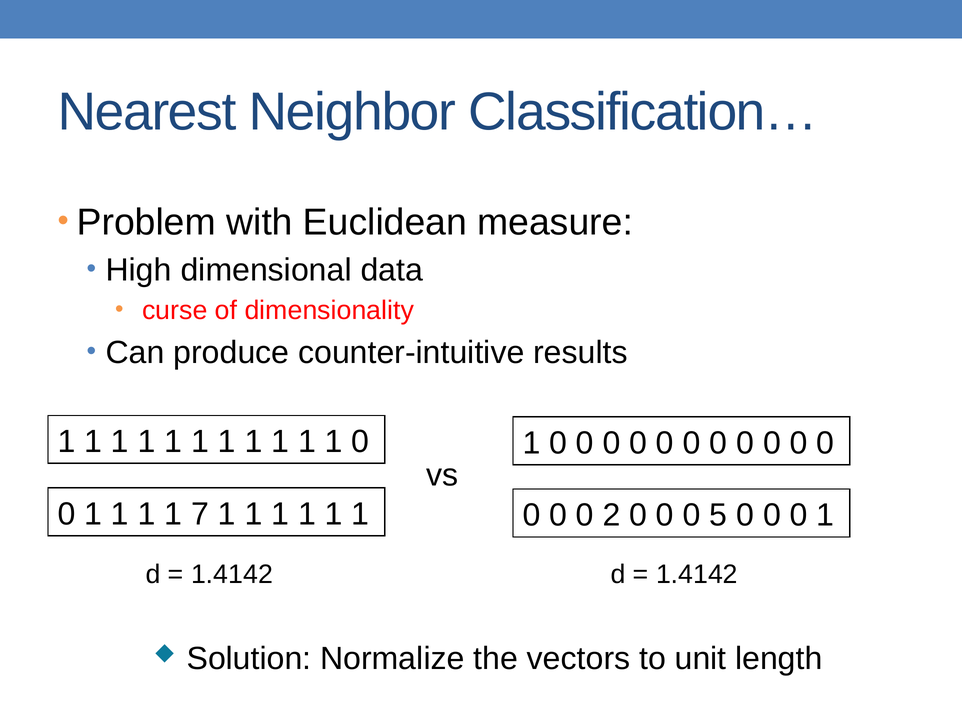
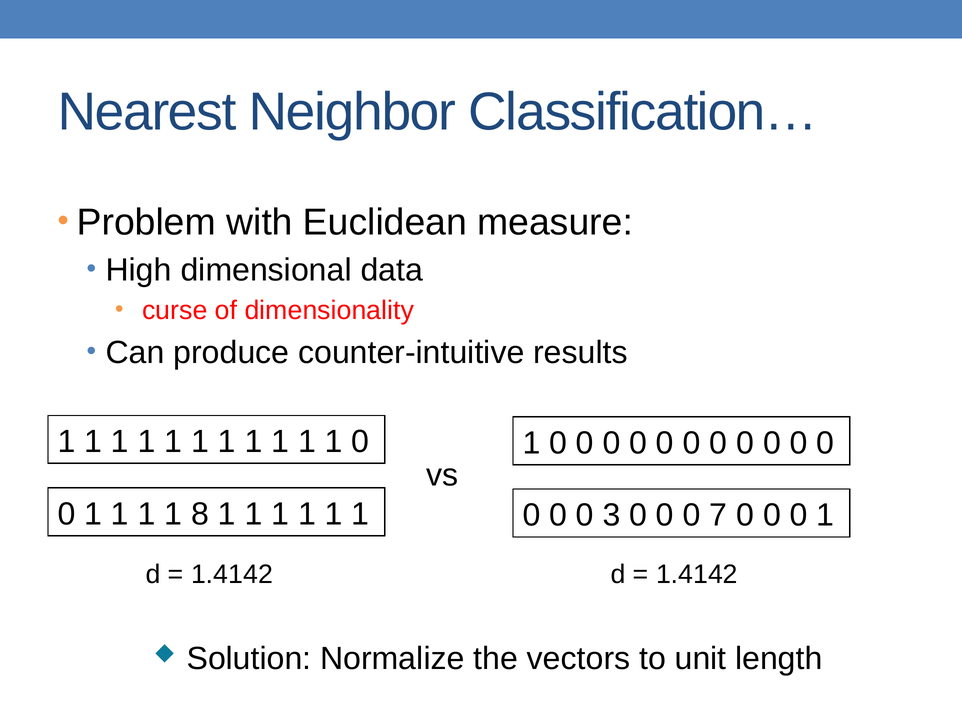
7: 7 -> 8 (200, 514)
2: 2 -> 3 (612, 515)
5: 5 -> 7 (718, 515)
